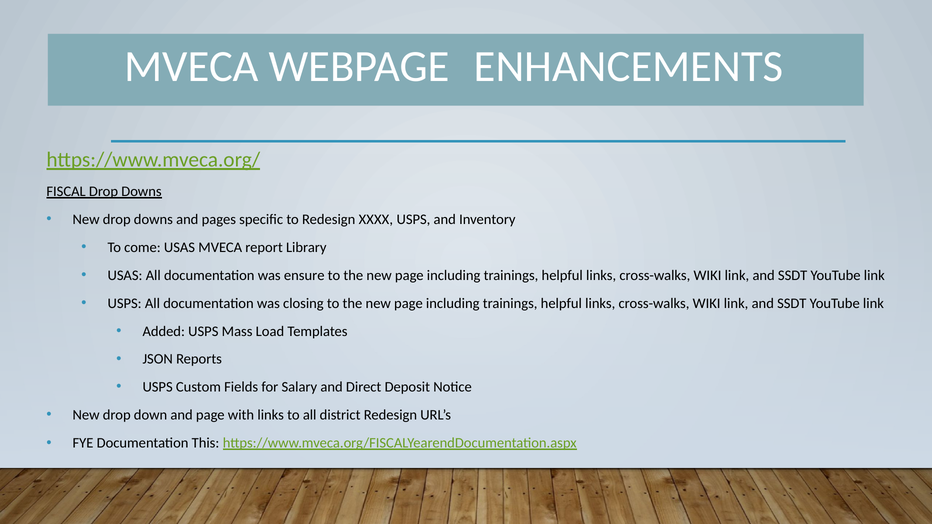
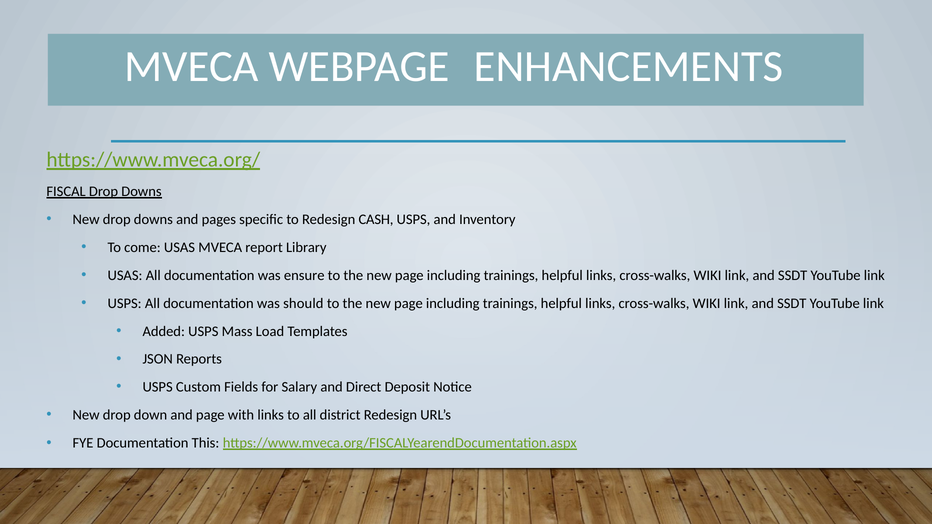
XXXX: XXXX -> CASH (376, 220)
closing: closing -> should (303, 303)
